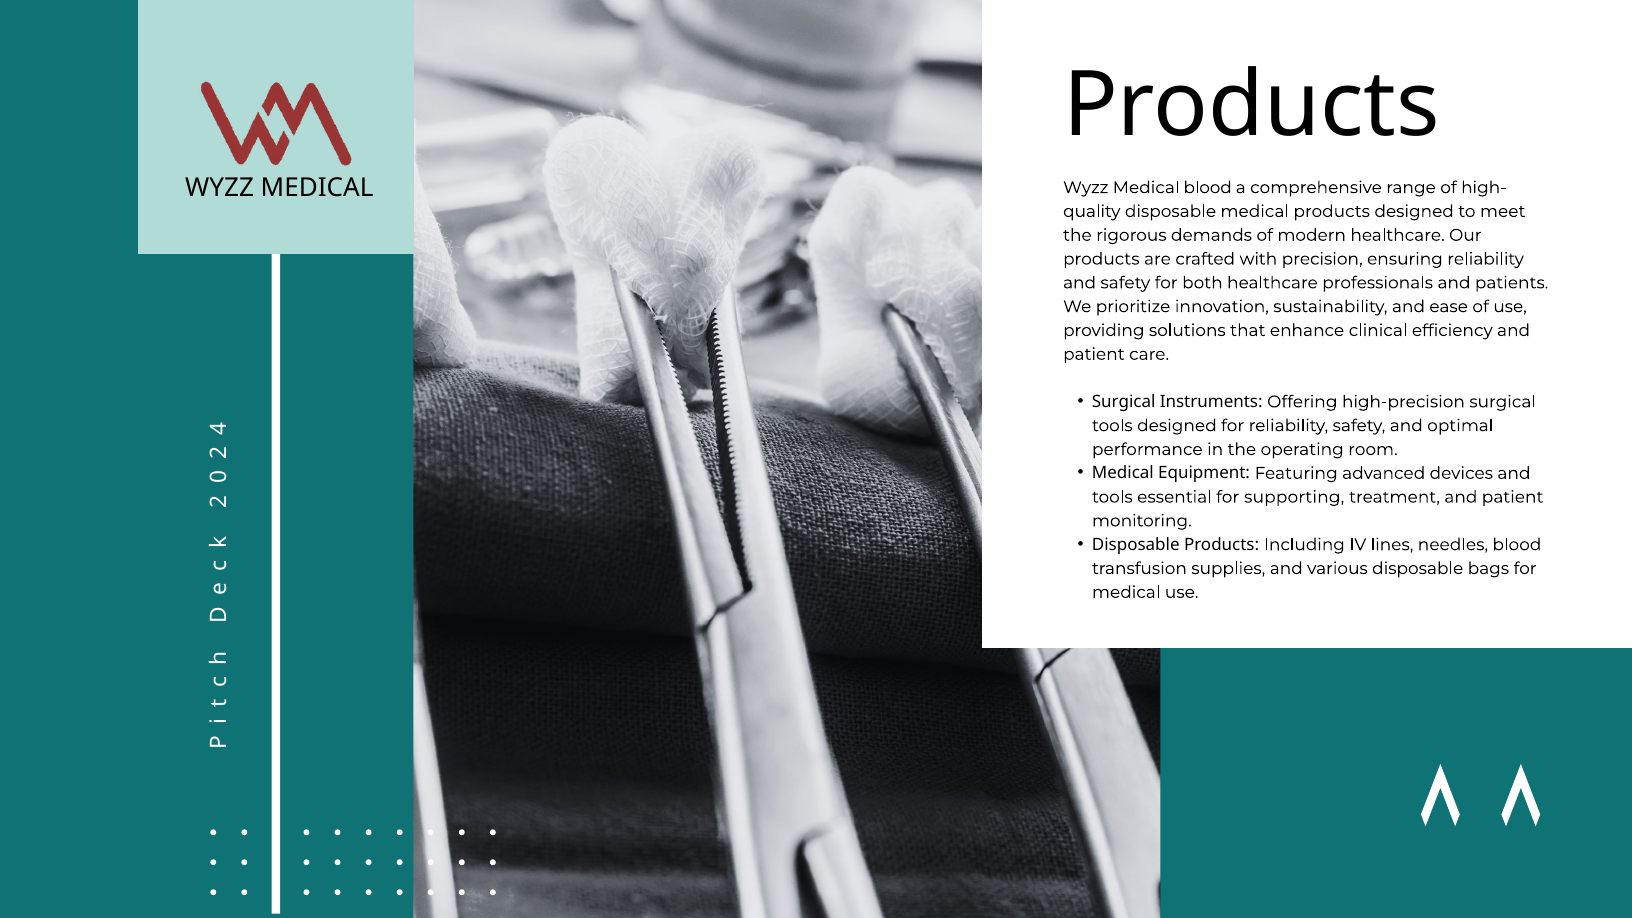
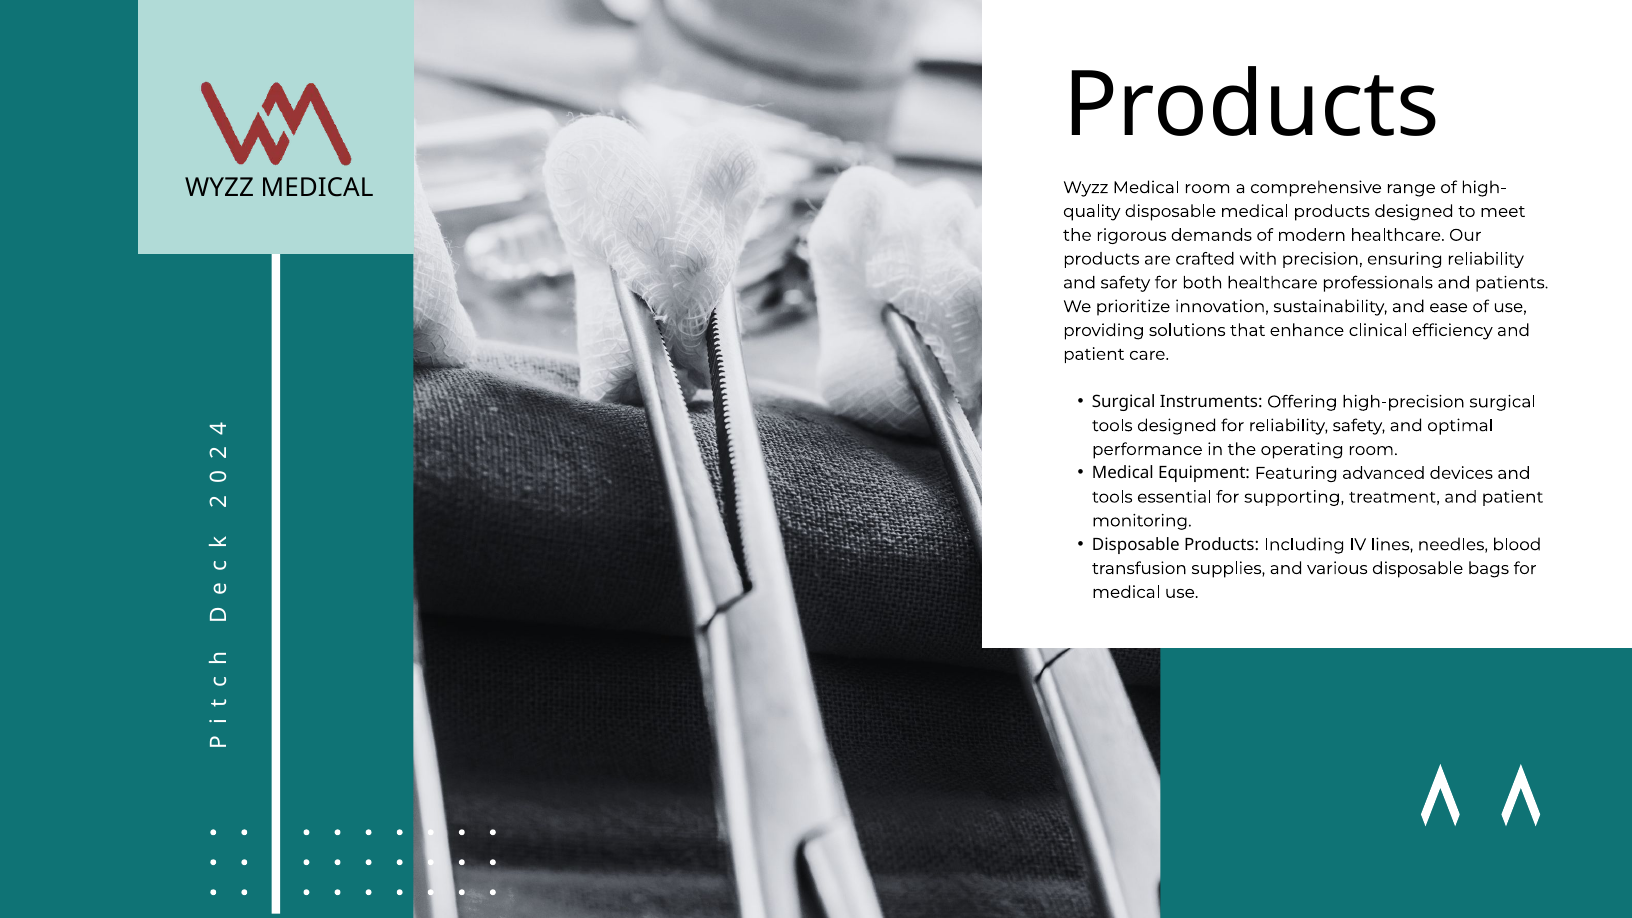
Medical blood: blood -> room (1207, 188)
